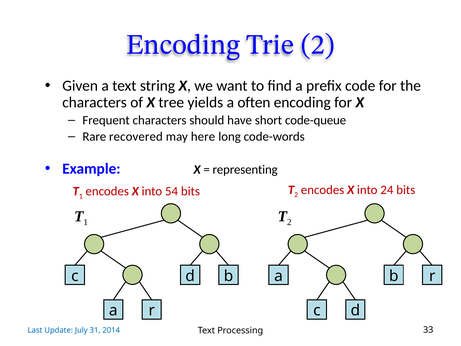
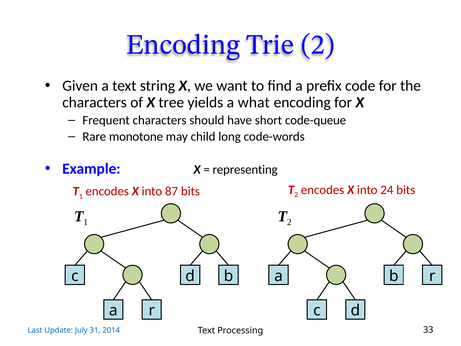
often: often -> what (254, 102)
recovered: recovered -> monotone (136, 136)
here: here -> child (203, 136)
54: 54 -> 87 (172, 191)
